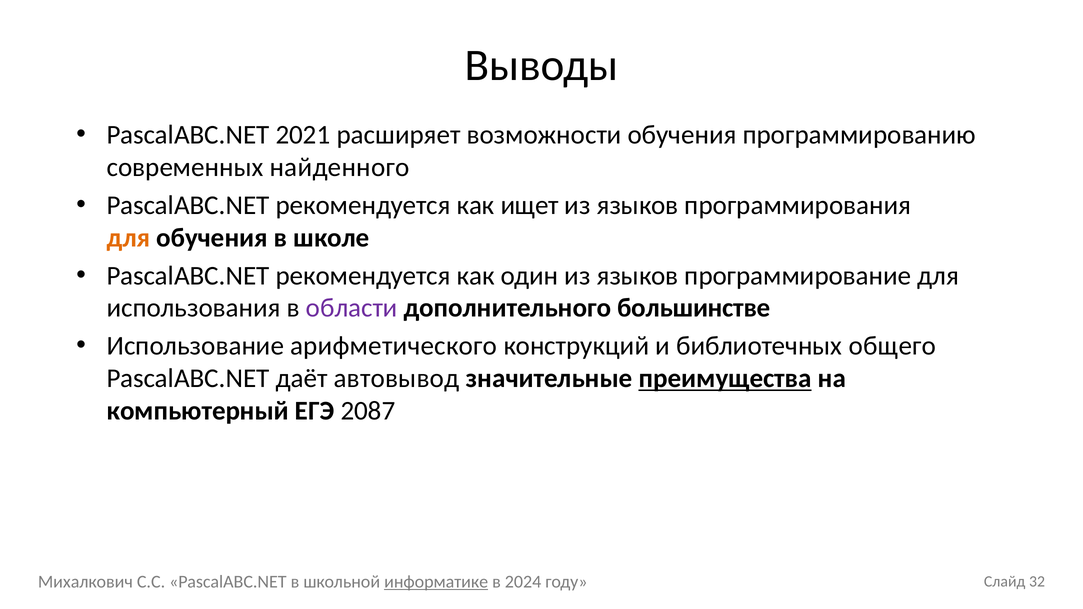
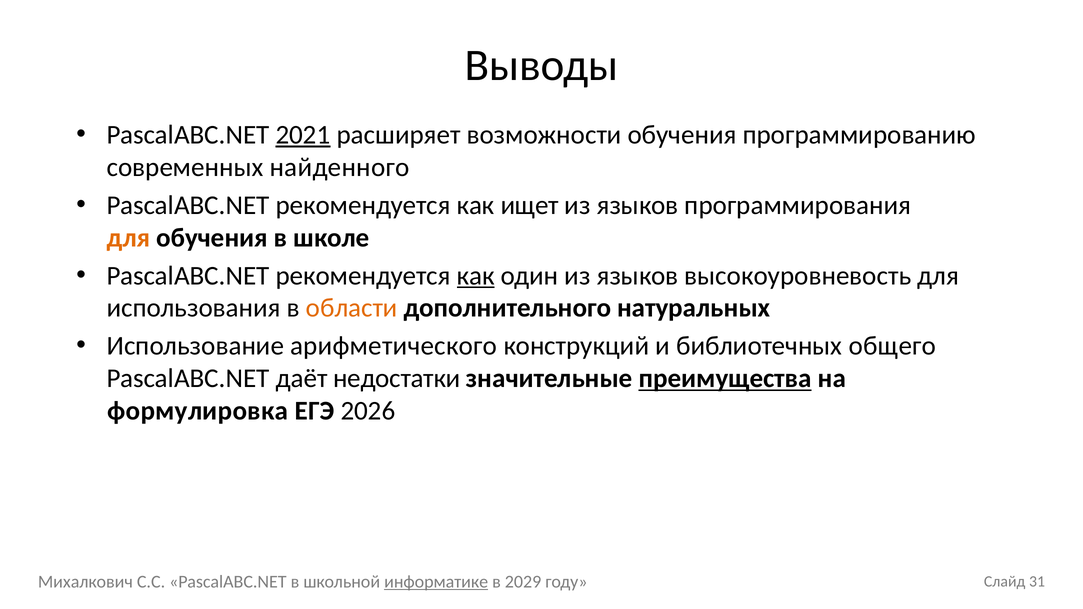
2021 underline: none -> present (303, 135)
как underline: none -> present (476, 276)
программирование: программирование -> высокоуровневость (798, 276)
области colour: purple -> orange (352, 308)
большинстве: большинстве -> натуральных (694, 308)
автовывод: автовывод -> недостатки (397, 379)
компьютерный: компьютерный -> формулировка (198, 411)
2087: 2087 -> 2026 (368, 411)
2024: 2024 -> 2029 (523, 582)
32: 32 -> 31 (1037, 582)
